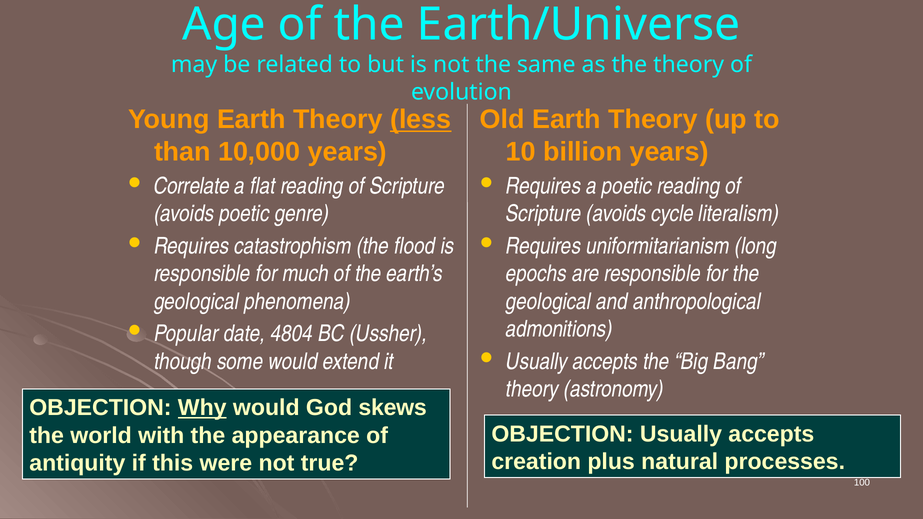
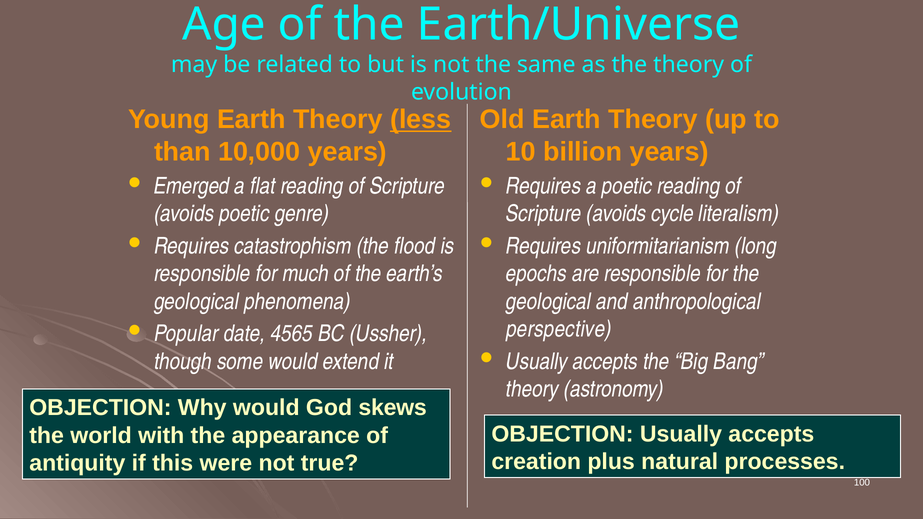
Correlate: Correlate -> Emerged (192, 186)
admonitions: admonitions -> perspective (559, 329)
4804: 4804 -> 4565 (292, 334)
Why underline: present -> none (202, 408)
